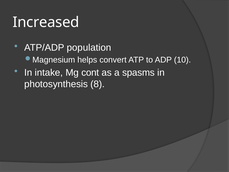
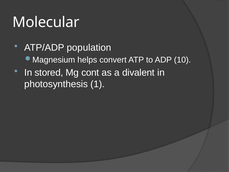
Increased: Increased -> Molecular (46, 22)
intake: intake -> stored (49, 73)
spasms: spasms -> divalent (138, 73)
8: 8 -> 1 (98, 84)
